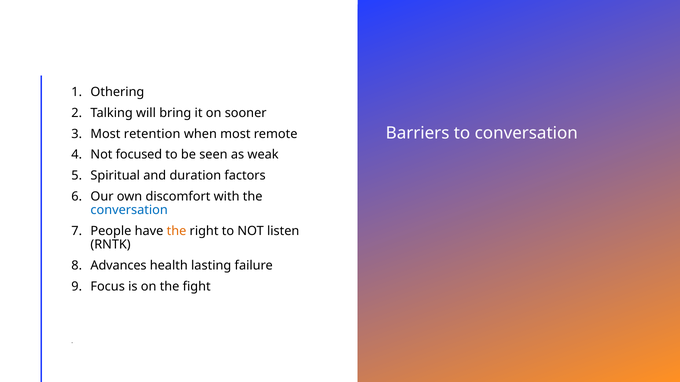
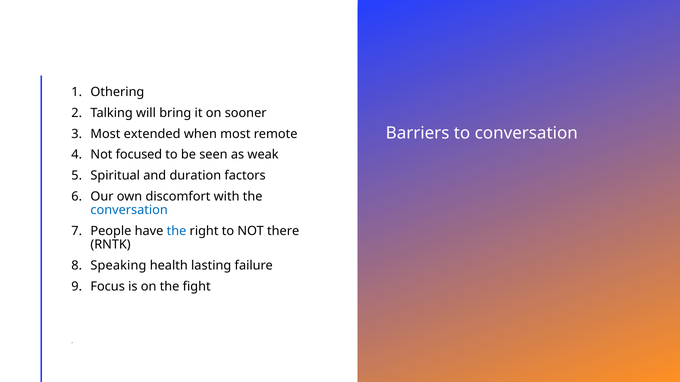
retention: retention -> extended (152, 134)
the colour: orange -> blue (177, 231)
listen: listen -> there (283, 231)
Advances: Advances -> Speaking (118, 266)
